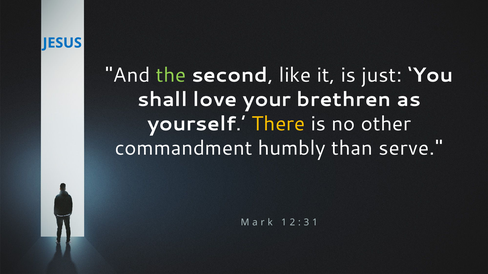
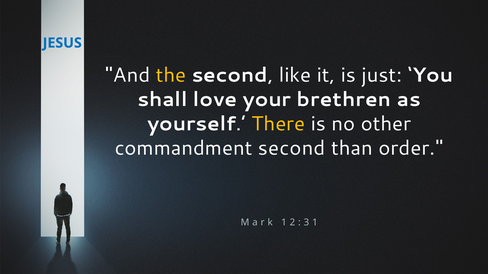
the colour: light green -> yellow (171, 75)
commandment humbly: humbly -> second (292, 149)
serve: serve -> order (411, 149)
